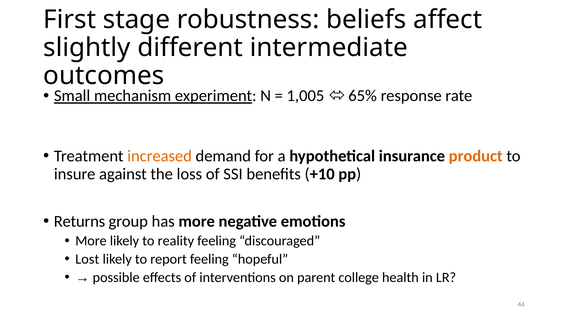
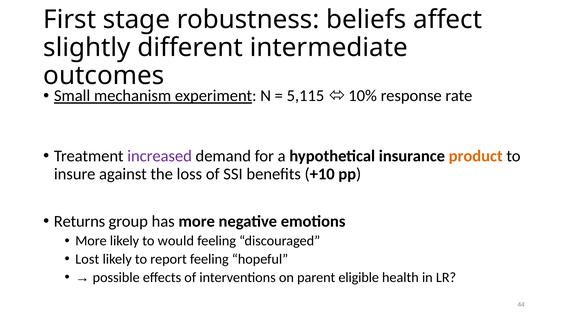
1,005: 1,005 -> 5,115 (305, 96)
65%: 65% -> 10% (363, 96)
increased colour: orange -> purple (160, 156)
reality: reality -> would (176, 241)
college: college -> eligible (359, 278)
